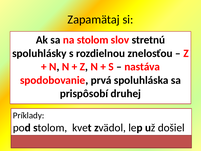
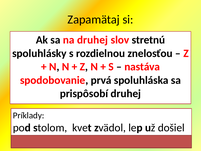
na stolom: stolom -> druhej (93, 40)
